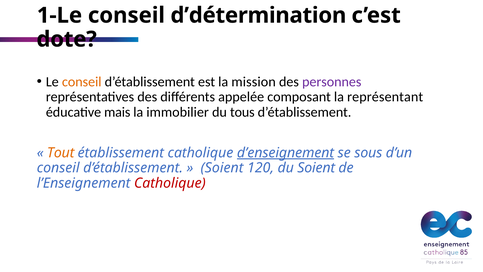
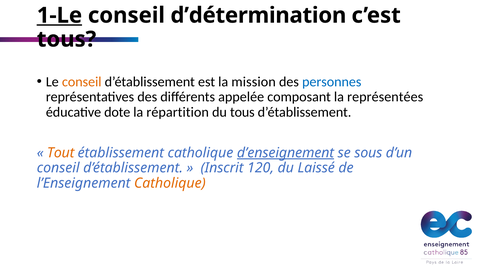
1-Le underline: none -> present (59, 15)
dote: dote -> tous (67, 39)
personnes colour: purple -> blue (332, 82)
représentant: représentant -> représentées (385, 97)
mais: mais -> dote (117, 112)
immobilier: immobilier -> répartition (178, 112)
Soient: Soient -> Inscrit (222, 168)
du Soient: Soient -> Laissé (316, 168)
Catholique colour: red -> orange (170, 183)
